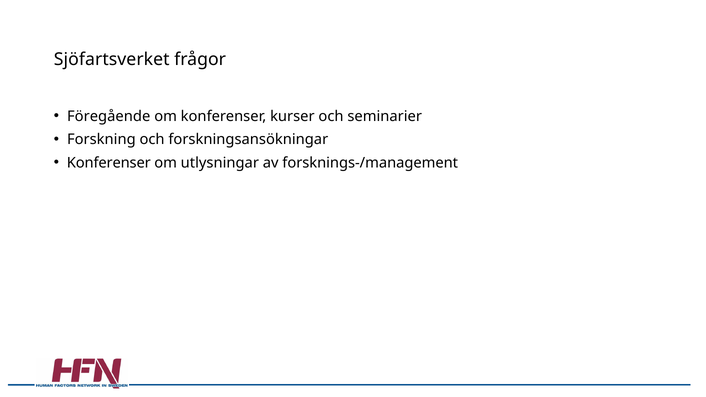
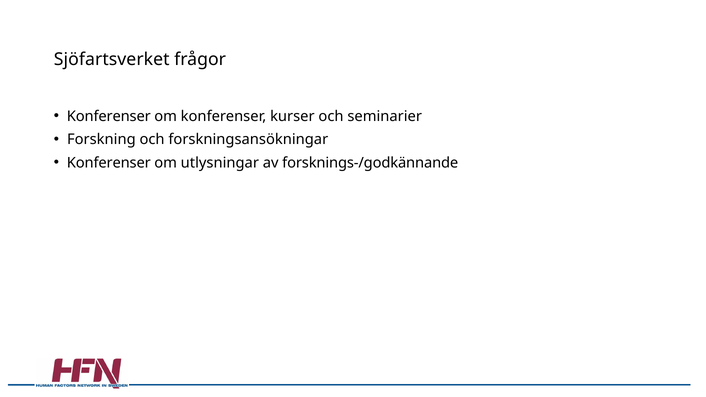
Föregående: Föregående -> Konferenser (109, 116)
forsknings-/management: forsknings-/management -> forsknings-/godkännande (370, 163)
